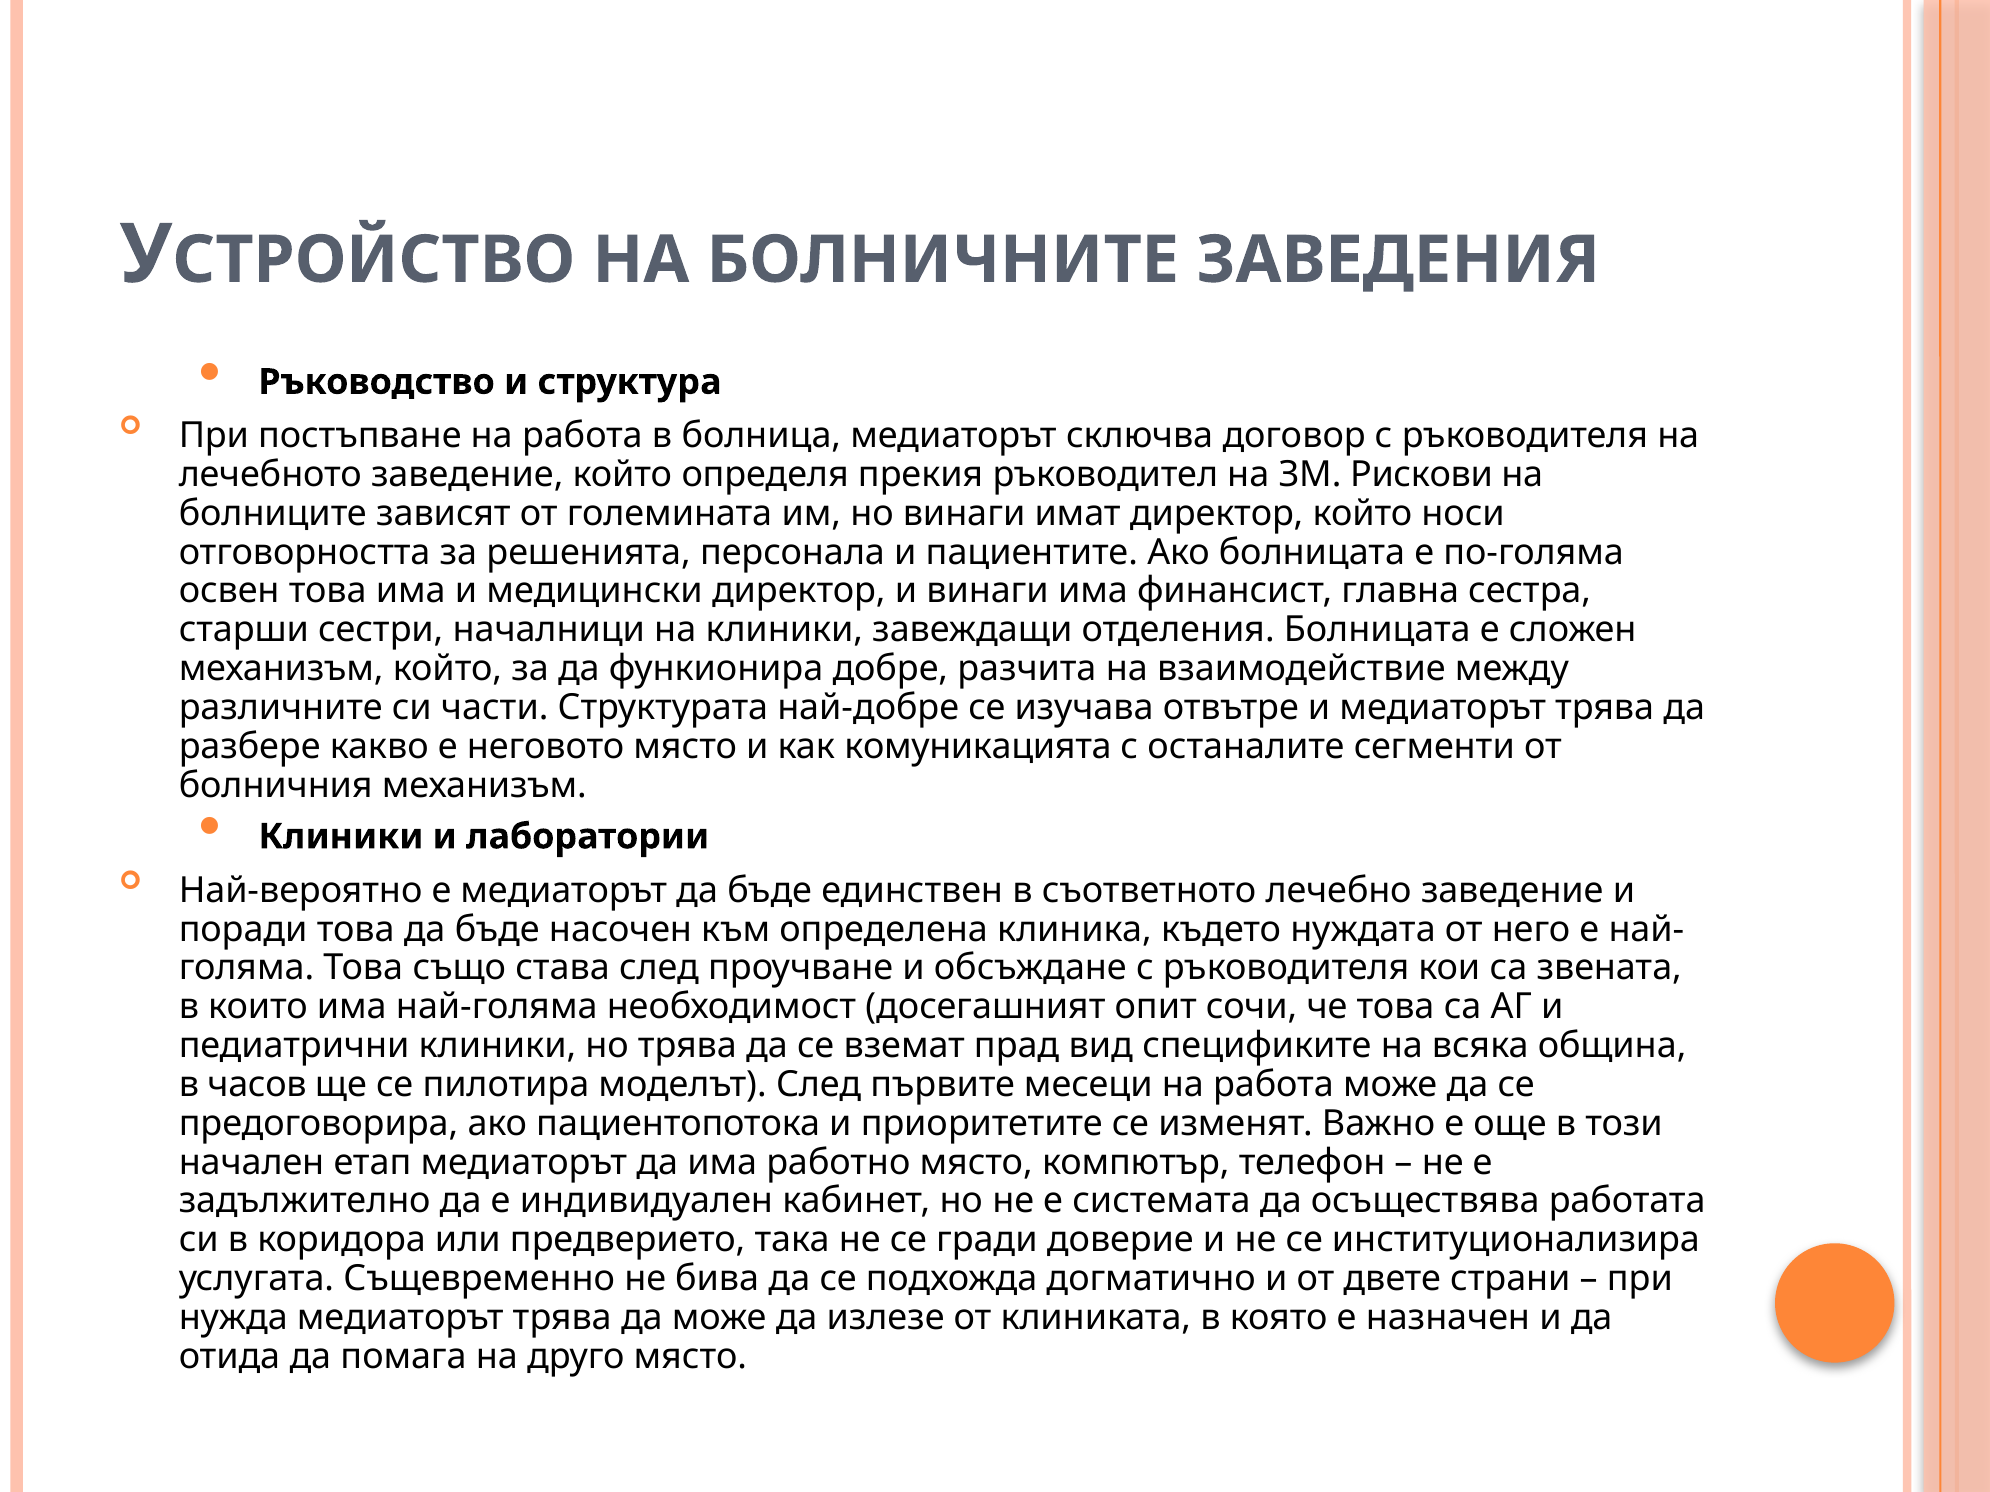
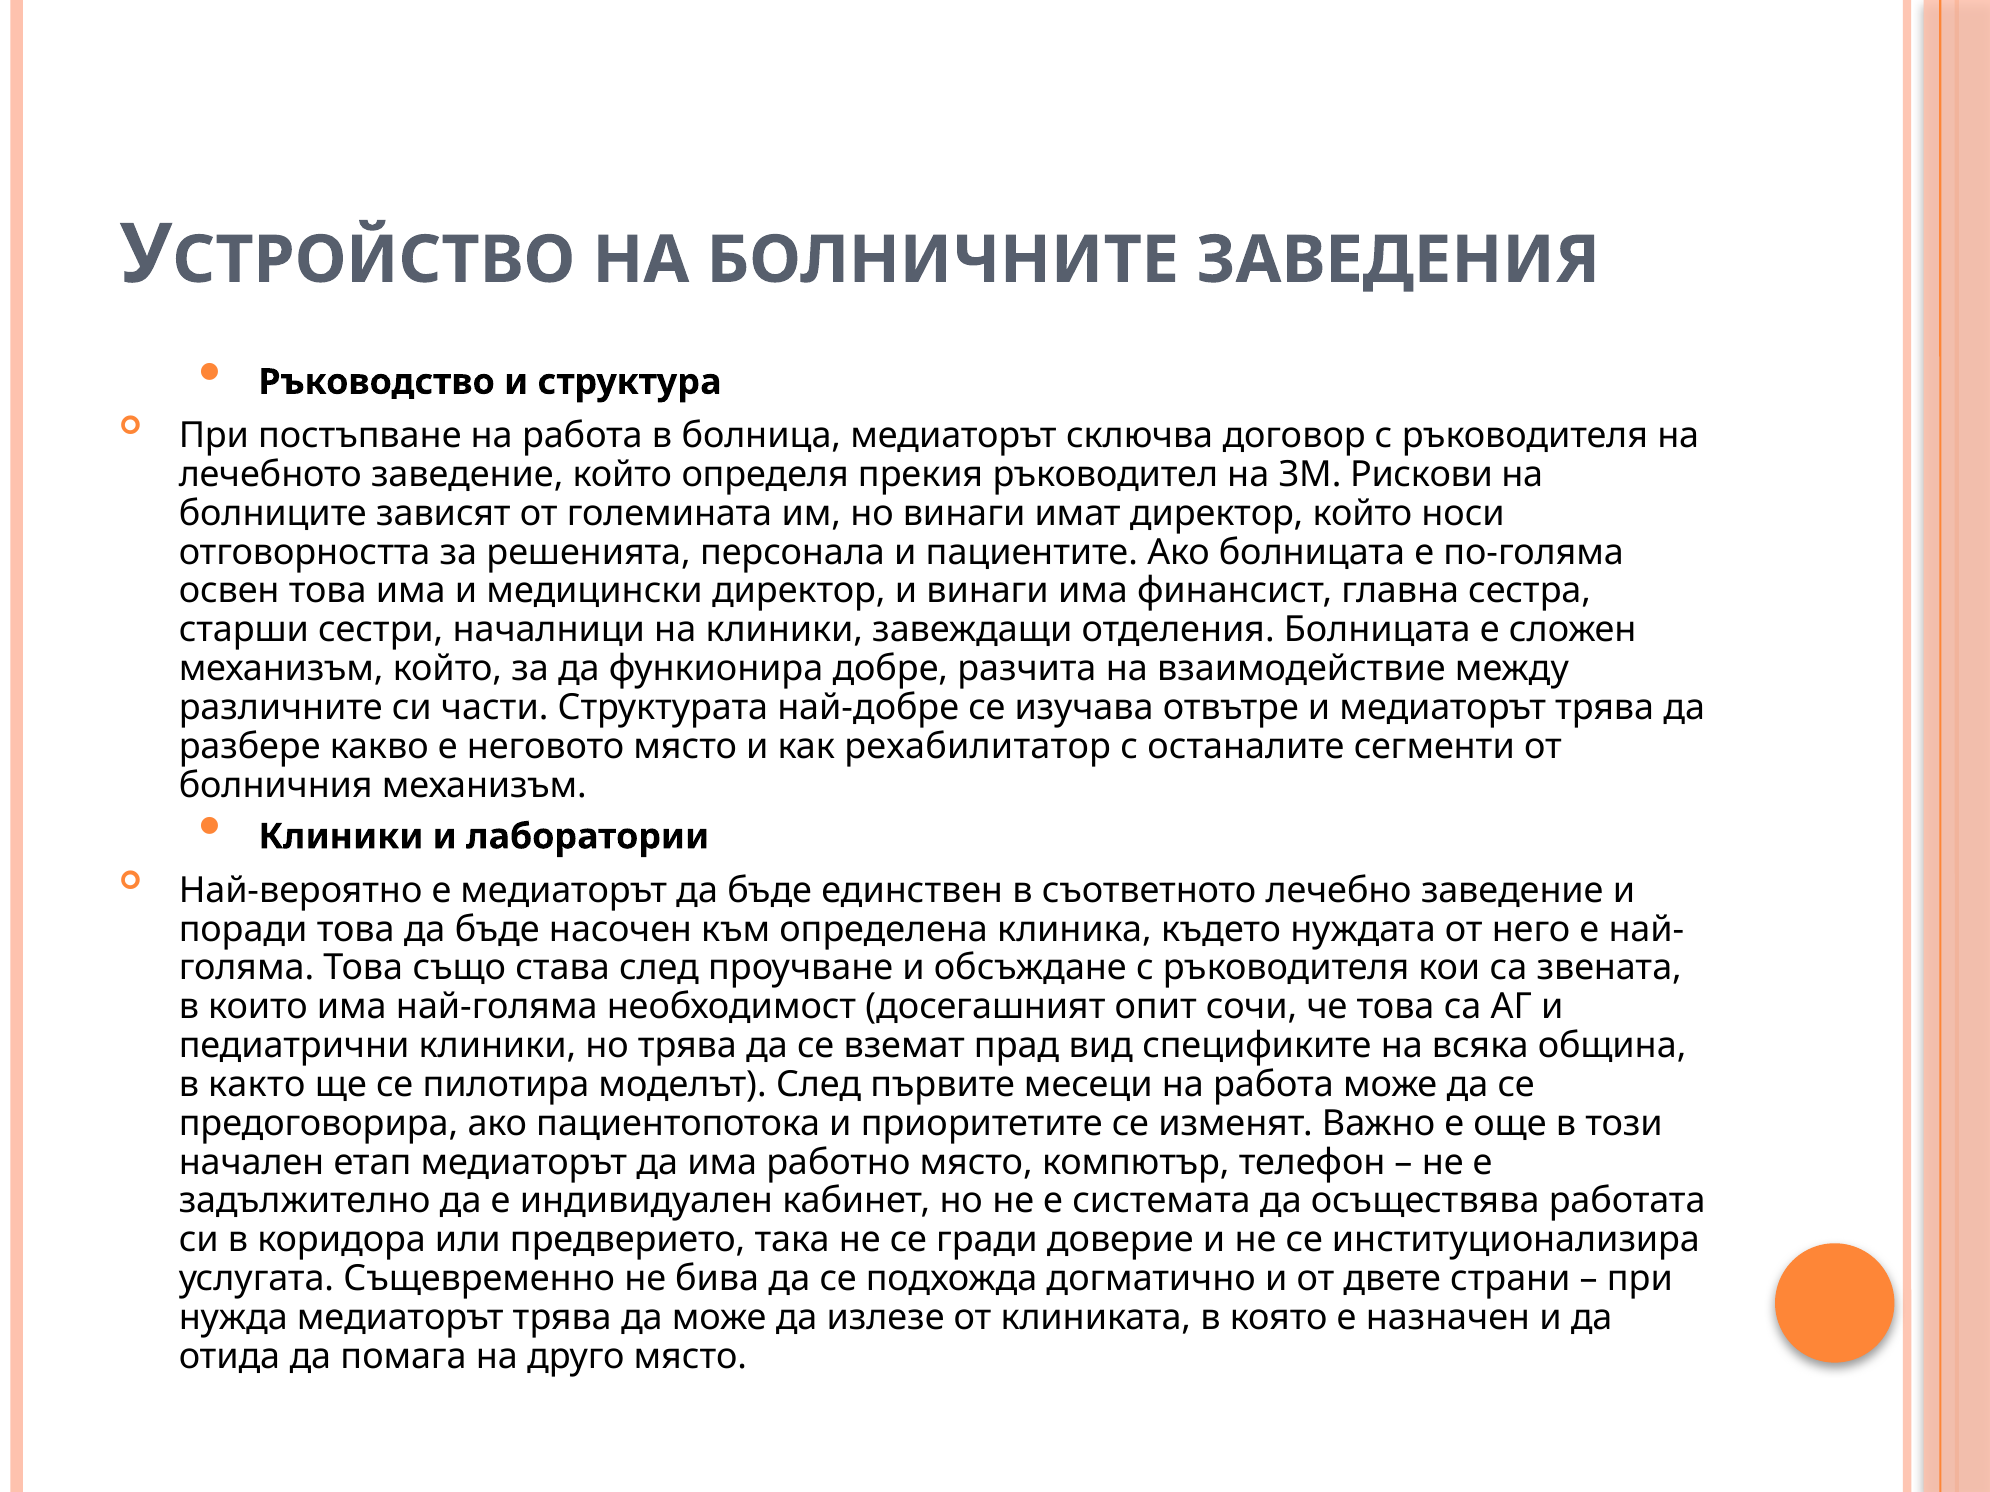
комуникацията: комуникацията -> рехабилитатор (978, 747)
часов: часов -> както (257, 1085)
